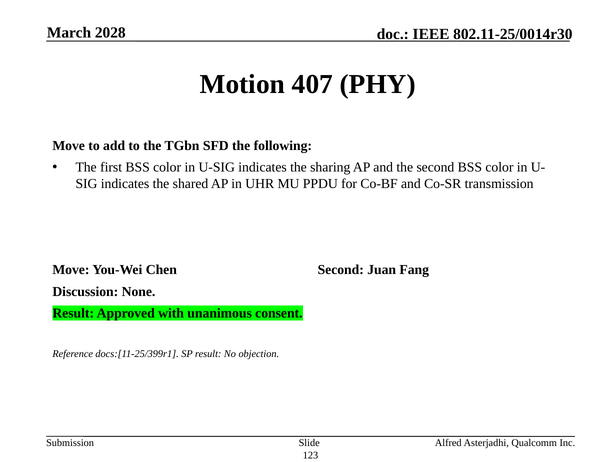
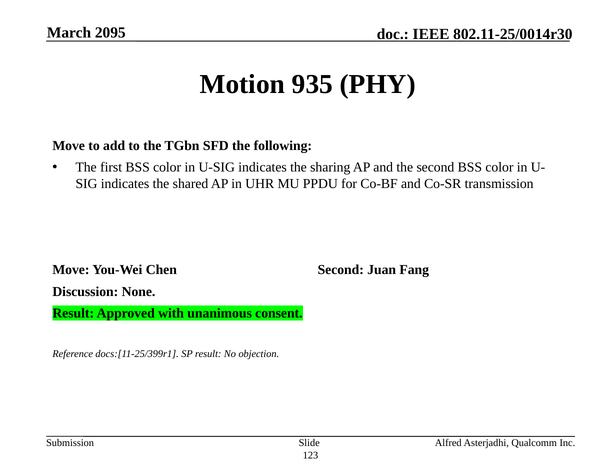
2028: 2028 -> 2095 (110, 33)
407: 407 -> 935 (312, 84)
